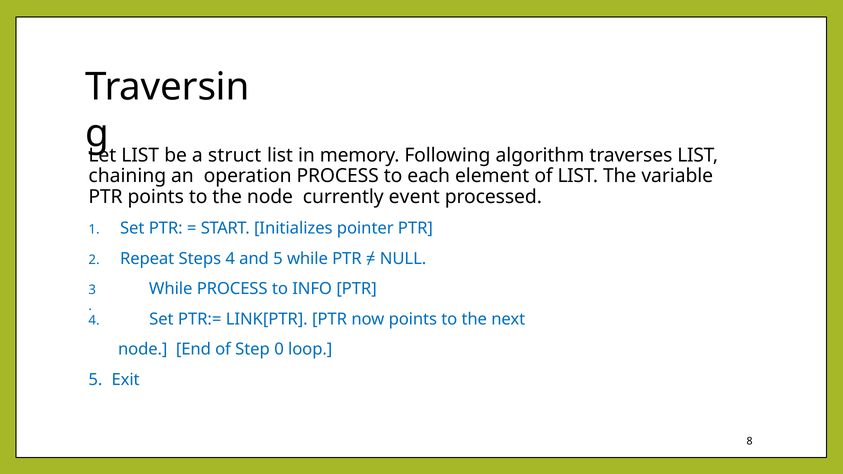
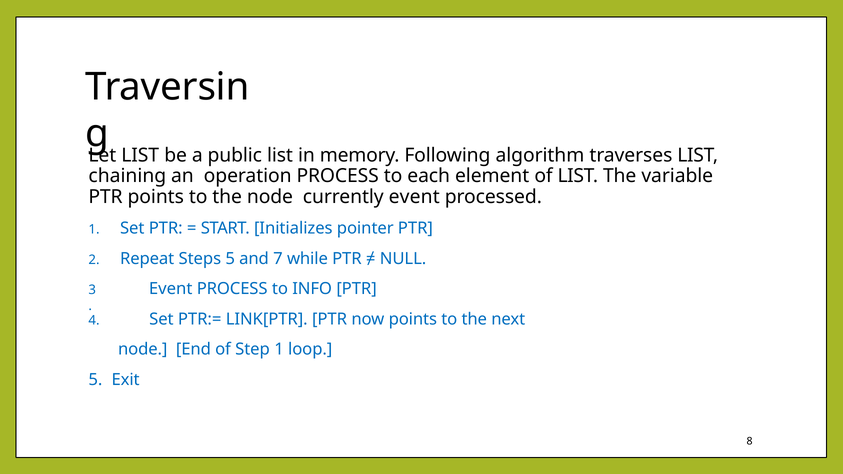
struct: struct -> public (235, 155)
Steps 4: 4 -> 5 (230, 259)
and 5: 5 -> 7 (278, 259)
While: While -> Event (171, 289)
Step 0: 0 -> 1 (279, 349)
